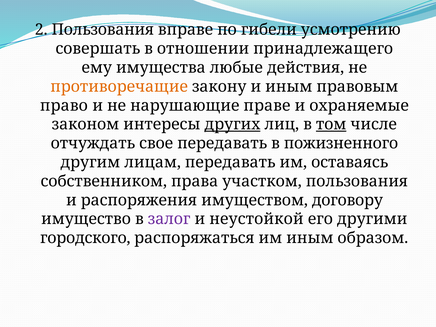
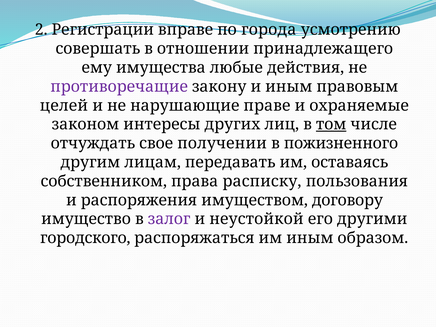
2 Пользования: Пользования -> Регистрации (103, 30)
гибели: гибели -> города (269, 30)
противоречащие colour: orange -> purple (119, 87)
право: право -> целей (64, 105)
других underline: present -> none (232, 124)
свое передавать: передавать -> получении (222, 143)
участком: участком -> расписку (262, 181)
